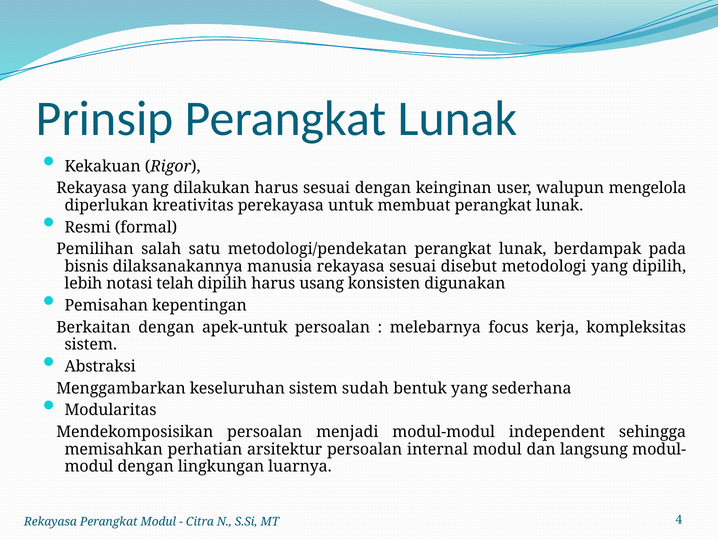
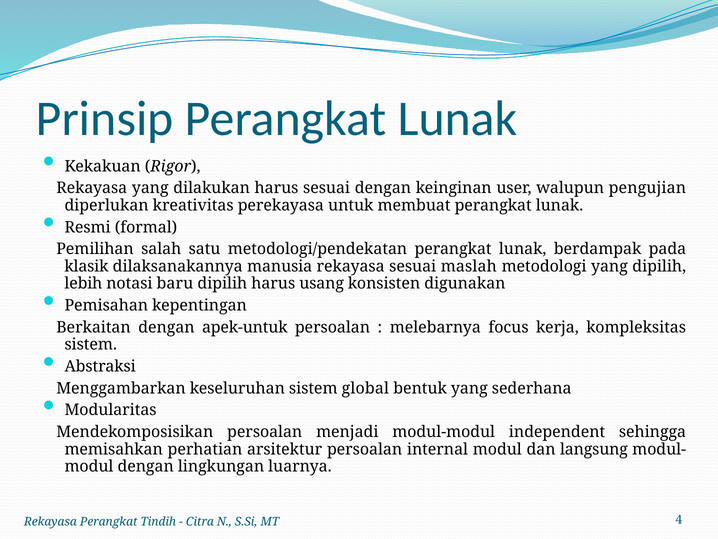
mengelola: mengelola -> pengujian (647, 188)
bisnis: bisnis -> klasik (86, 266)
disebut: disebut -> maslah (469, 266)
telah: telah -> baru (175, 283)
sudah: sudah -> global (365, 388)
Perangkat Modul: Modul -> Tindih (158, 521)
